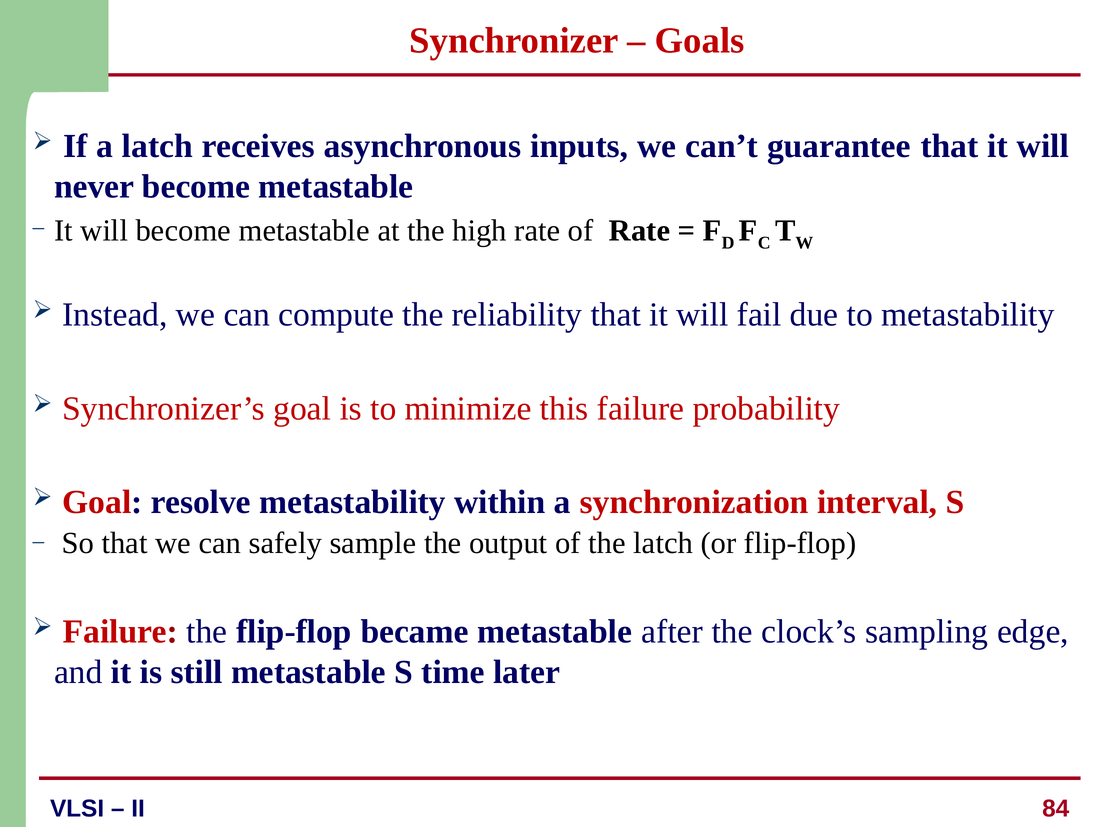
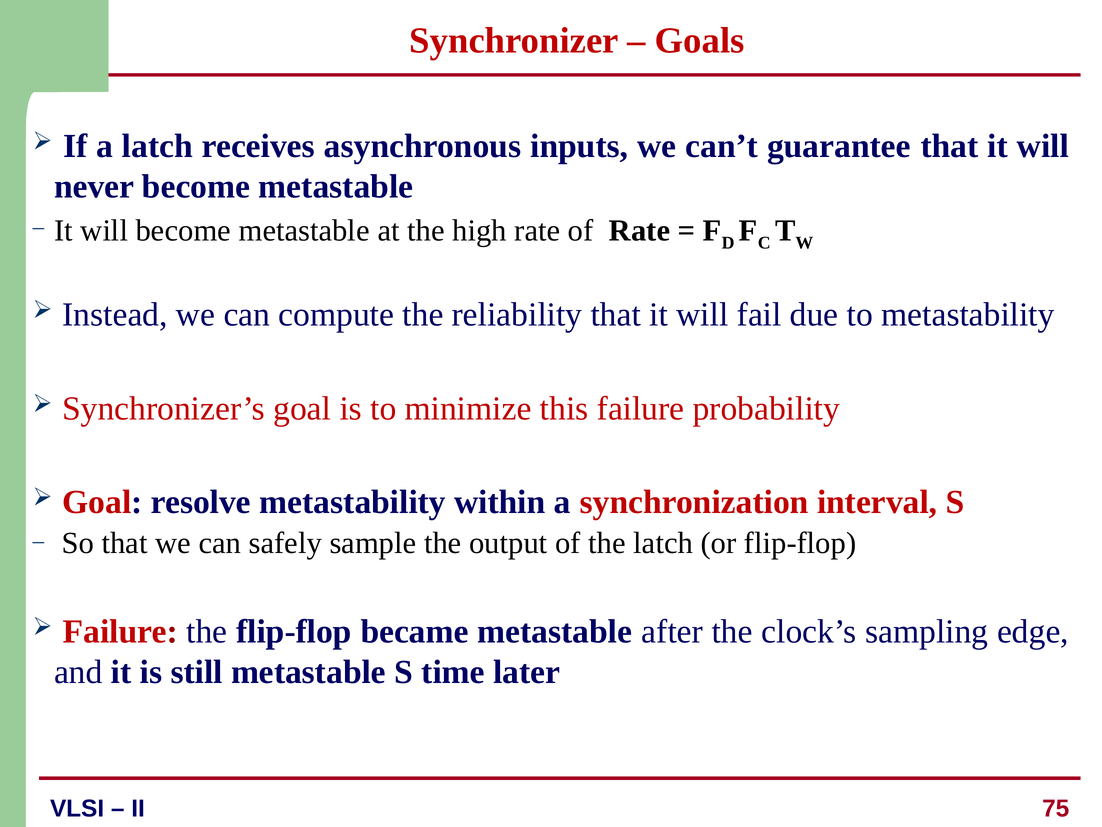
84: 84 -> 75 (1056, 808)
